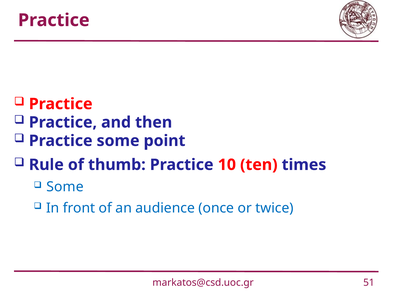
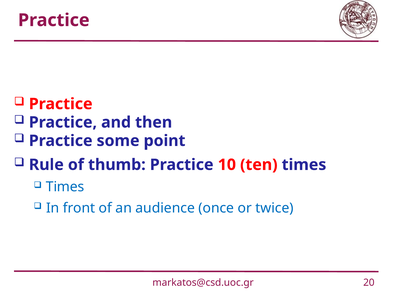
Some: Some -> Times (65, 187)
51: 51 -> 20 (369, 283)
